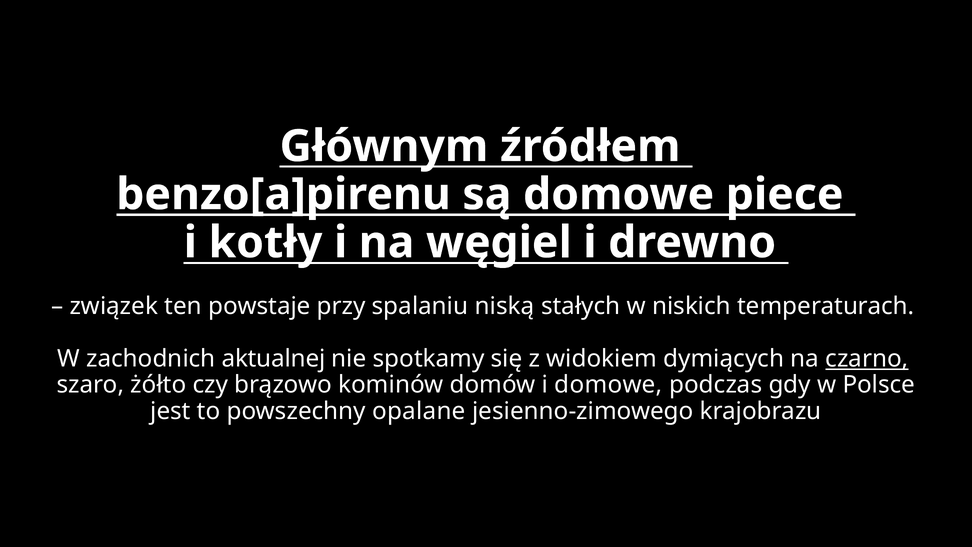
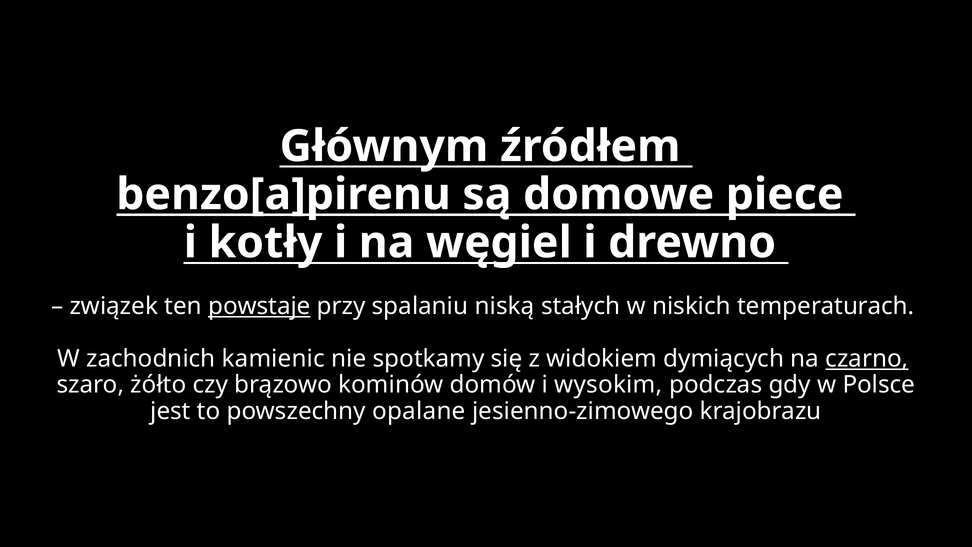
powstaje underline: none -> present (259, 306)
aktualnej: aktualnej -> kamienic (273, 358)
i domowe: domowe -> wysokim (608, 385)
